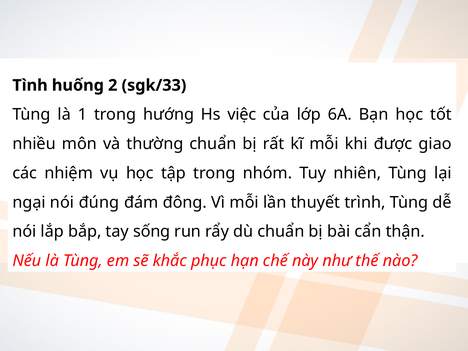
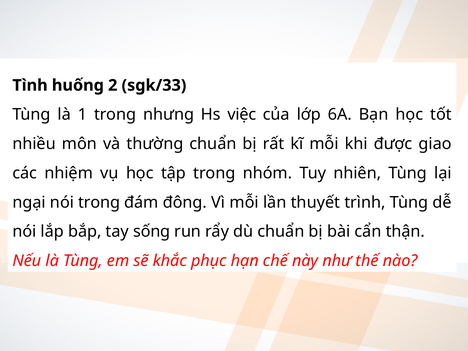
hướng: hướng -> nhưng (169, 115)
nói đúng: đúng -> trong (99, 202)
